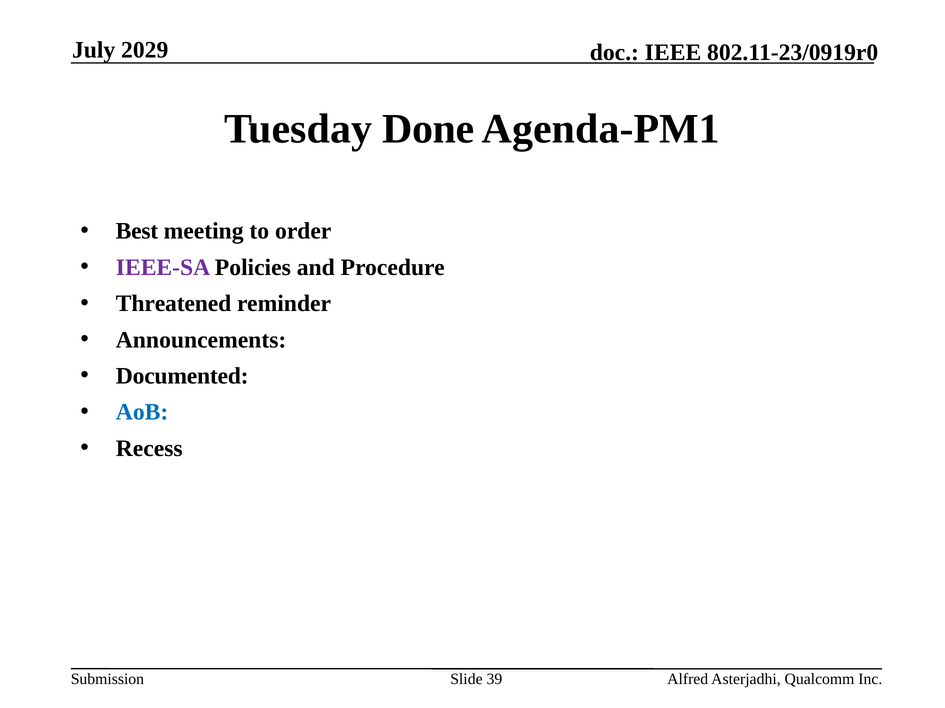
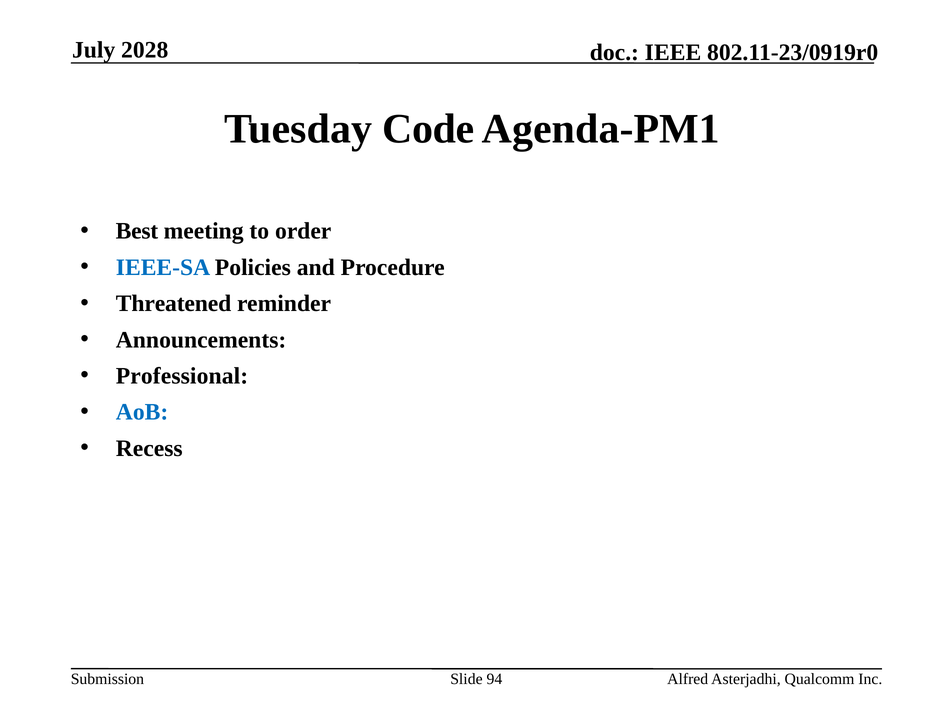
2029: 2029 -> 2028 (145, 50)
Done: Done -> Code (428, 129)
IEEE-SA colour: purple -> blue (163, 268)
Documented: Documented -> Professional (182, 376)
39: 39 -> 94 (494, 680)
